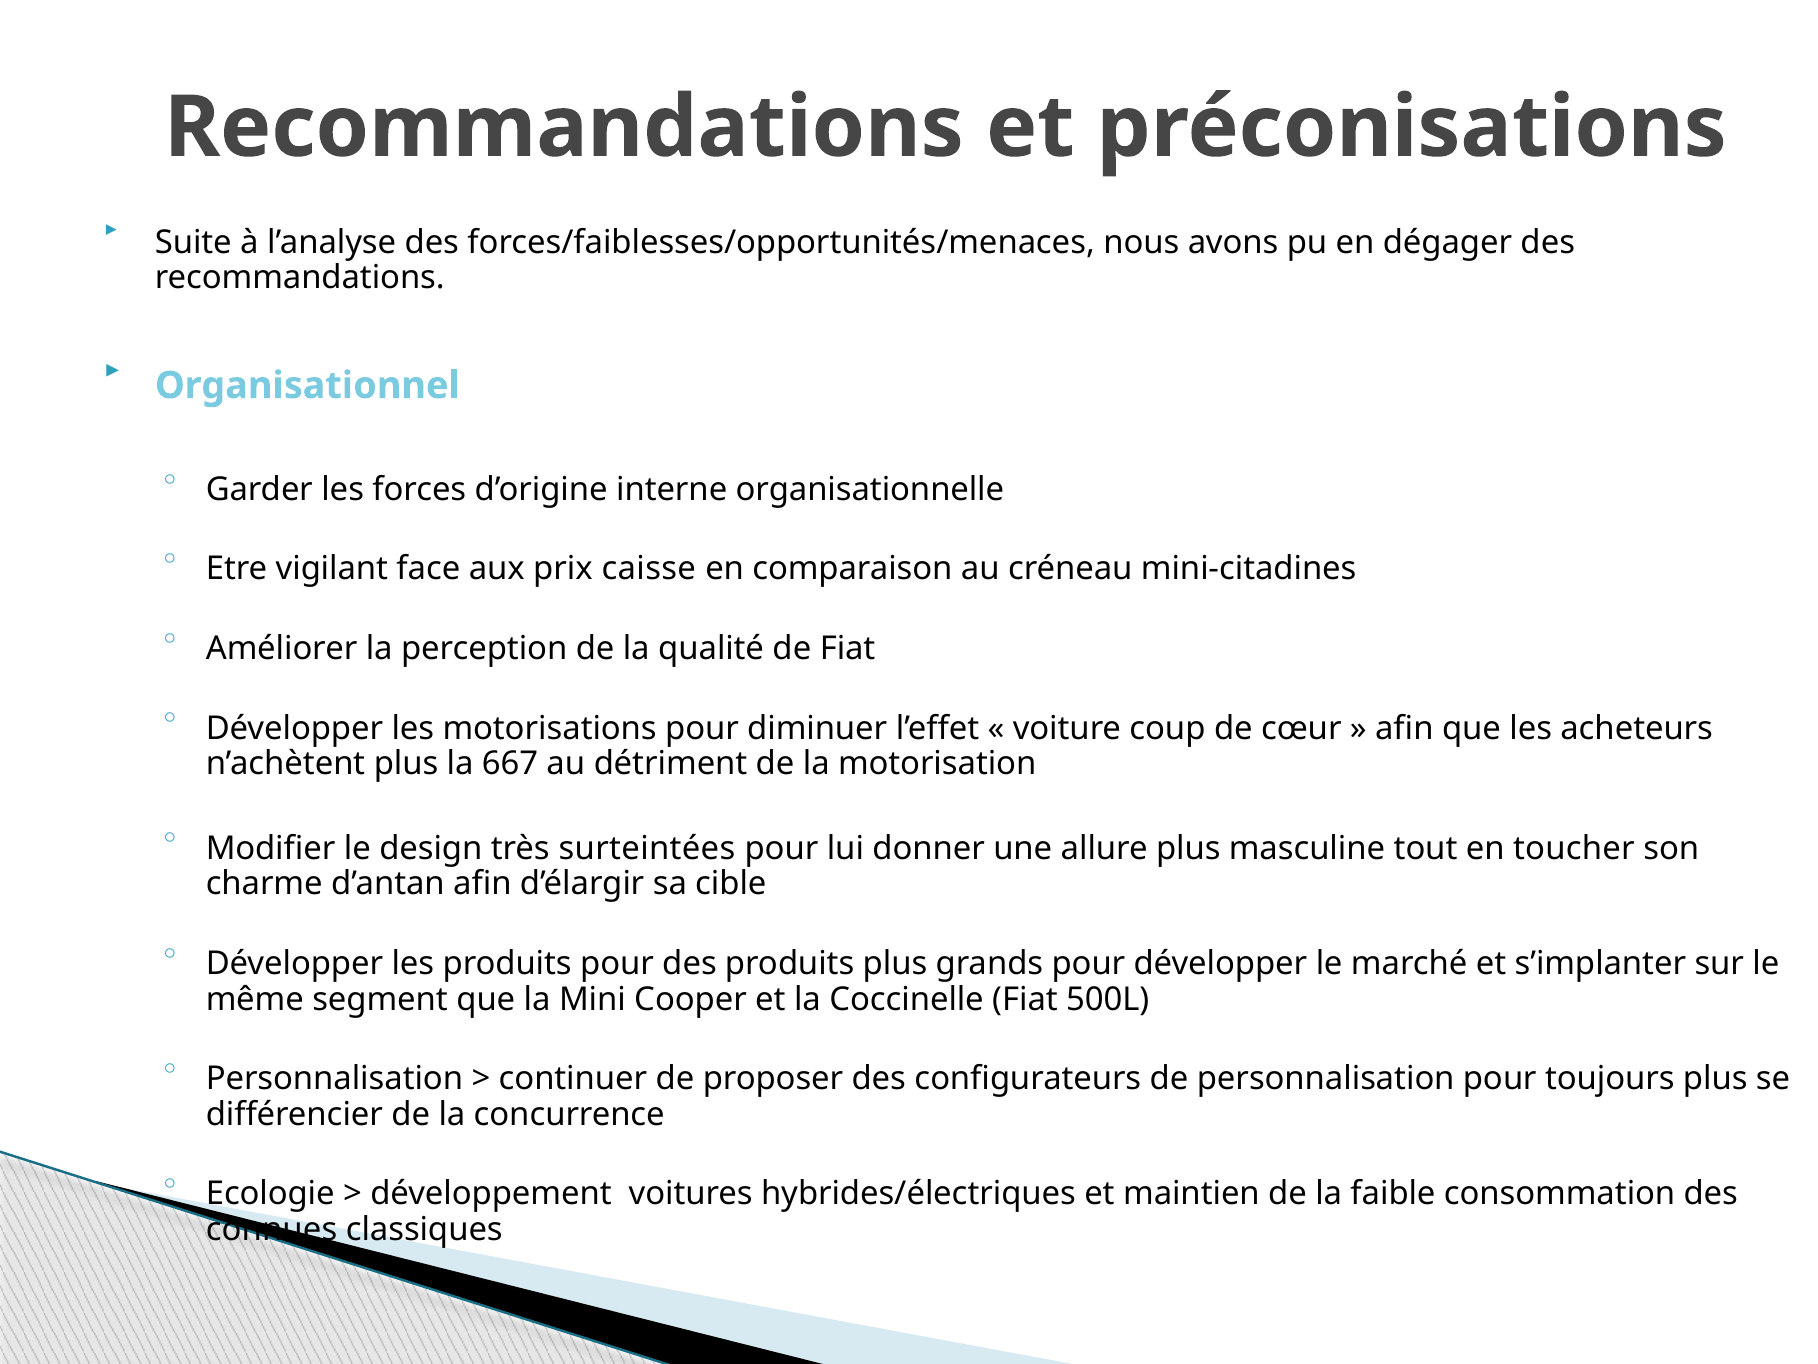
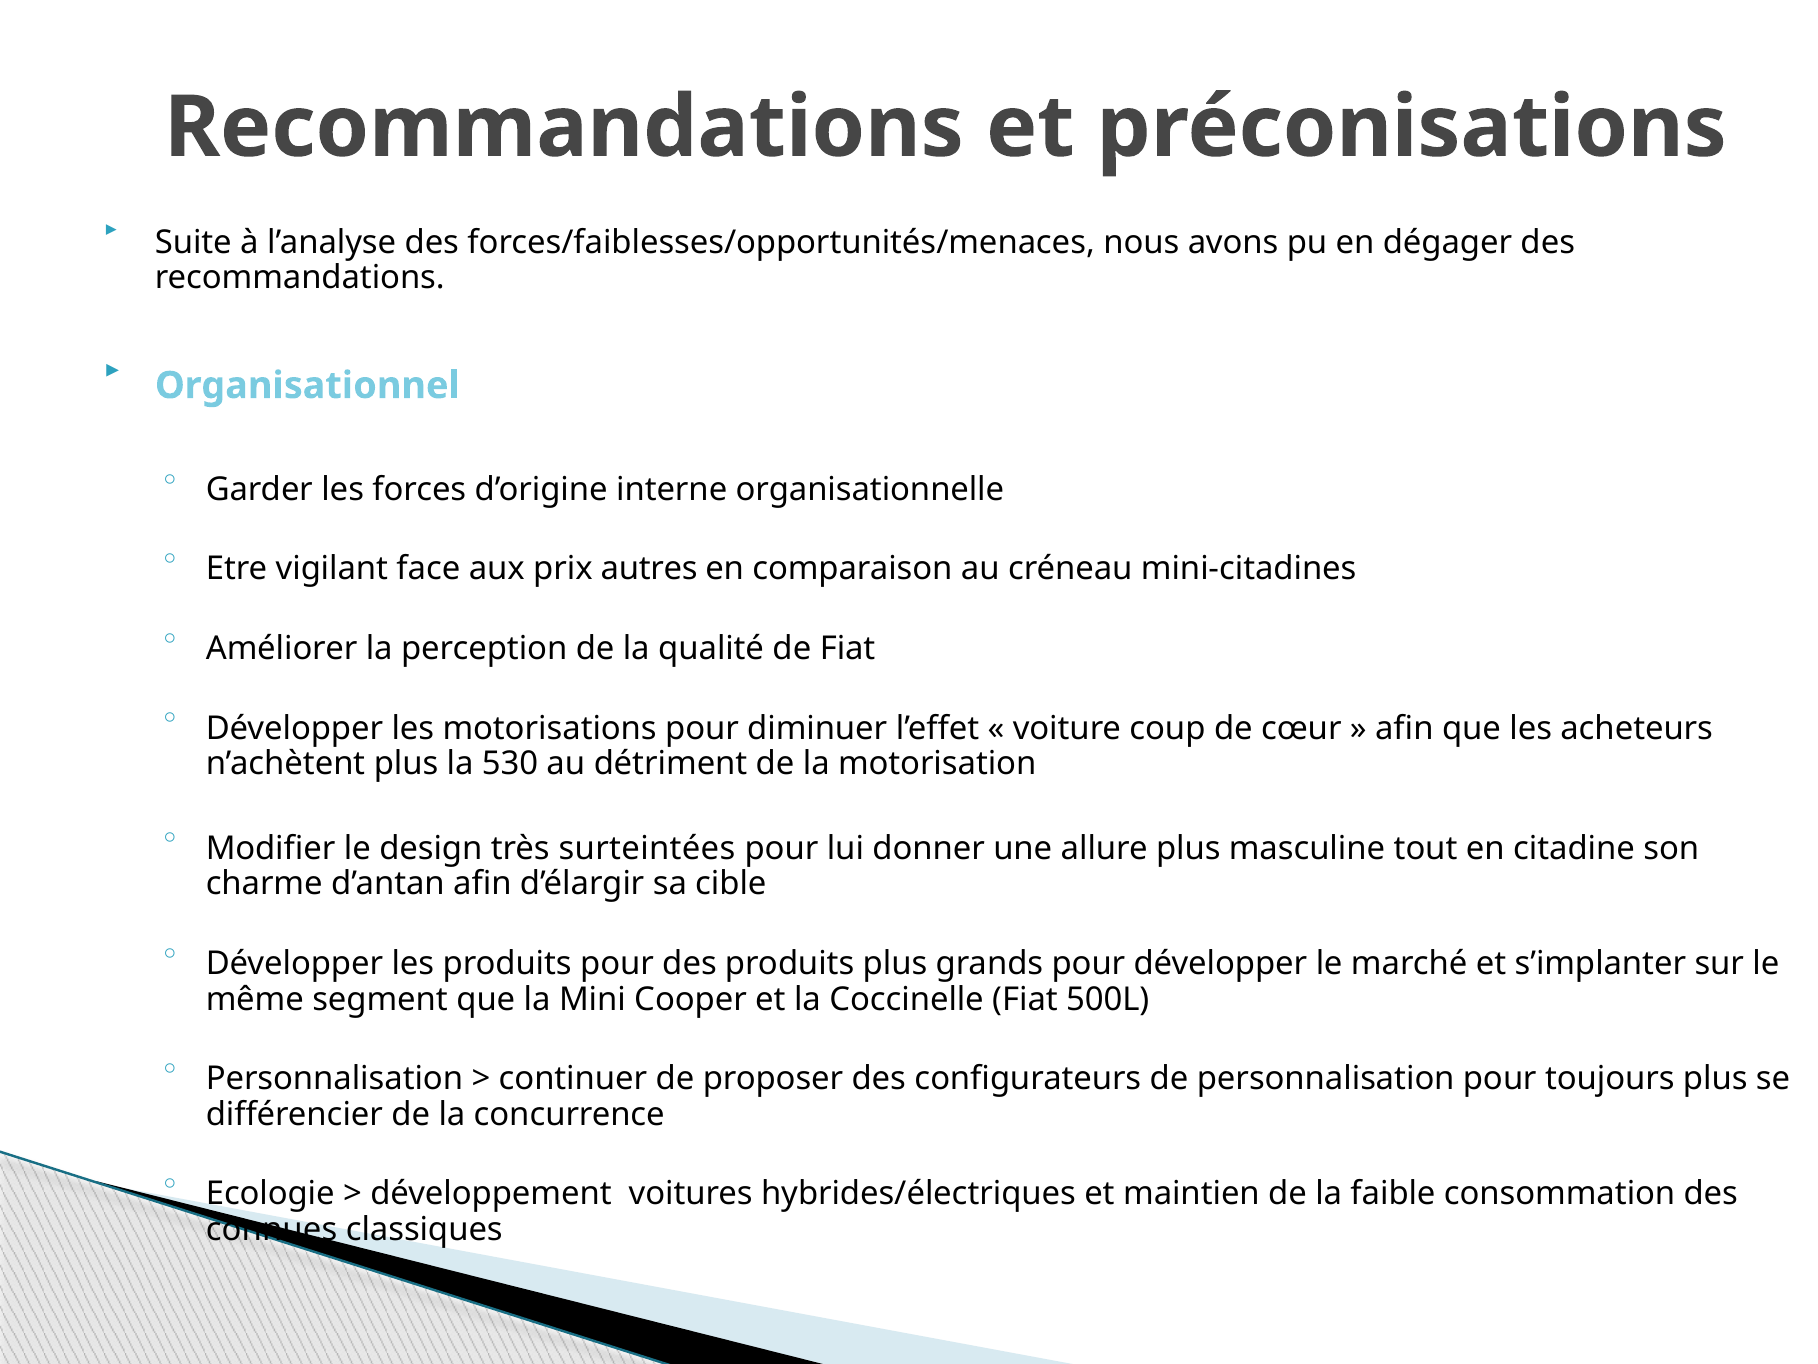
caisse: caisse -> autres (649, 569)
667: 667 -> 530 (510, 764)
toucher: toucher -> citadine (1574, 848)
